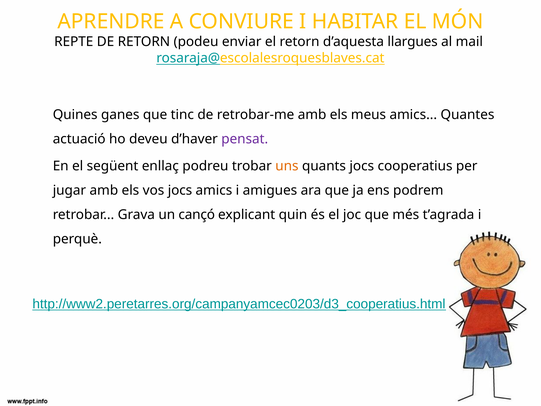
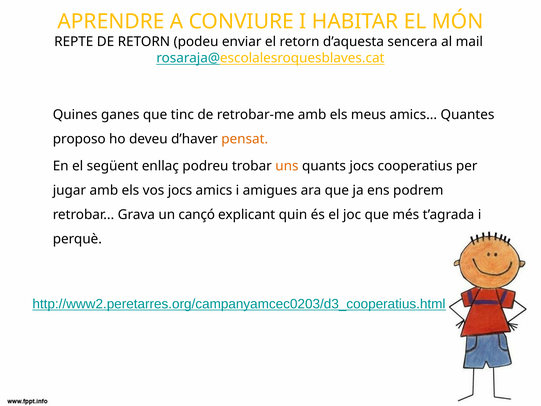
llargues: llargues -> sencera (413, 42)
actuació: actuació -> proposo (79, 139)
pensat colour: purple -> orange (245, 139)
